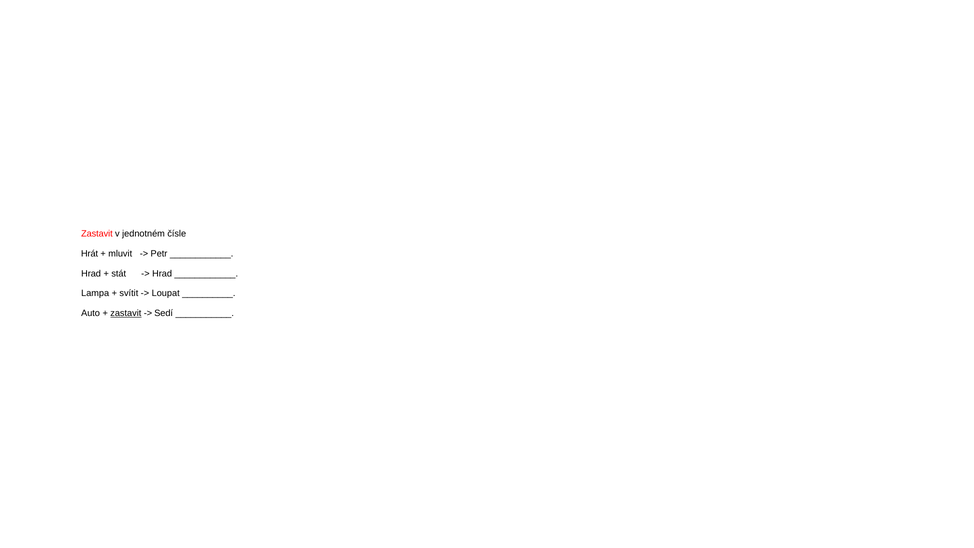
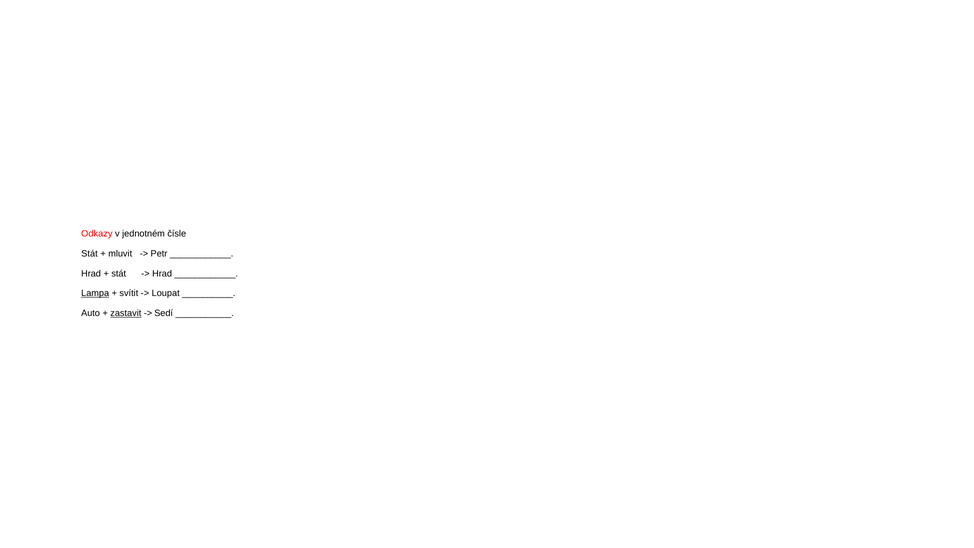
Zastavit: Zastavit -> Odkazy (97, 234)
Hrát: Hrát -> Stát (90, 254)
Lampa underline: none -> present (95, 293)
